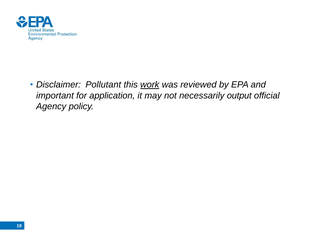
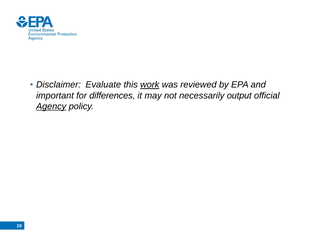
Pollutant: Pollutant -> Evaluate (103, 85)
application: application -> differences (112, 95)
Agency underline: none -> present (51, 106)
